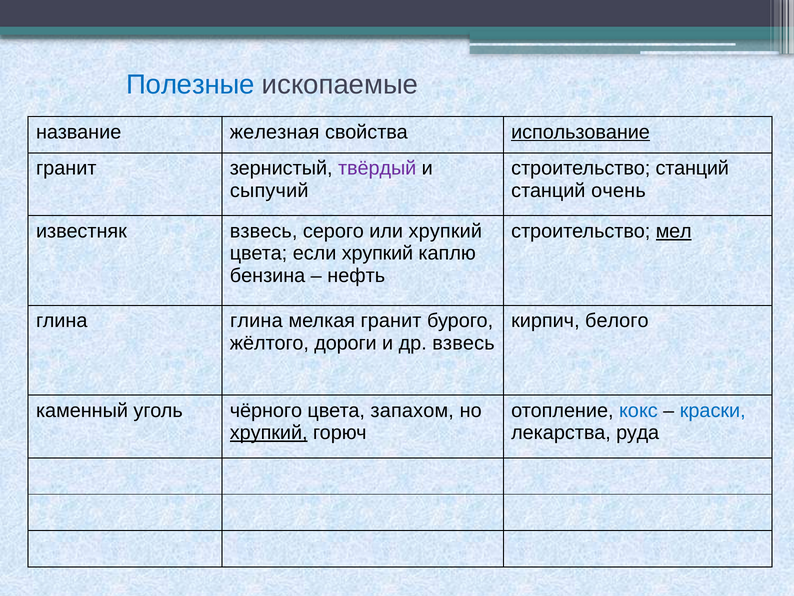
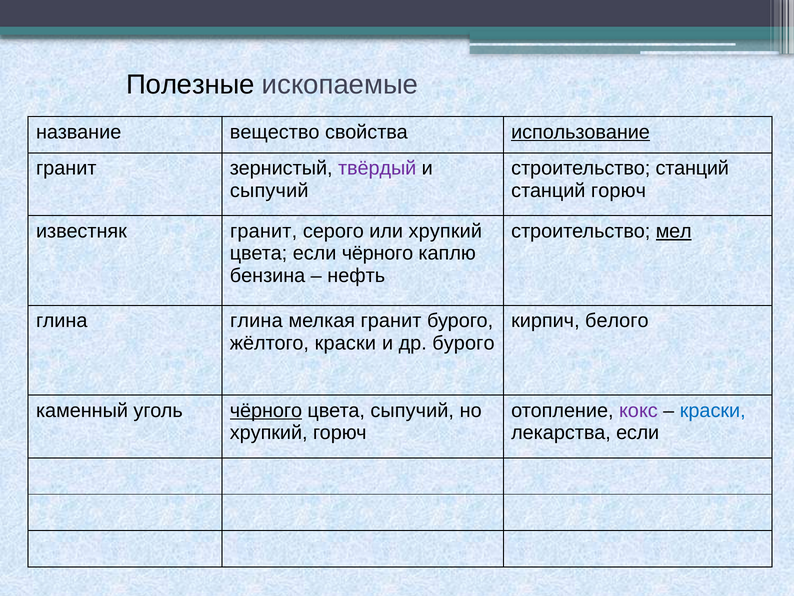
Полезные colour: blue -> black (190, 84)
железная: железная -> вещество (275, 132)
станций очень: очень -> горюч (618, 190)
известняк взвесь: взвесь -> гранит (264, 231)
если хрупкий: хрупкий -> чёрного (377, 253)
жёлтого дороги: дороги -> краски (345, 343)
др взвесь: взвесь -> бурого (463, 343)
чёрного underline: none -> present (266, 410)
цвета запахом: запахом -> сыпучий (412, 410)
кокс colour: blue -> purple (638, 410)
хрупкий underline: present -> none (269, 432)
лекарства руда: руда -> если (638, 432)
